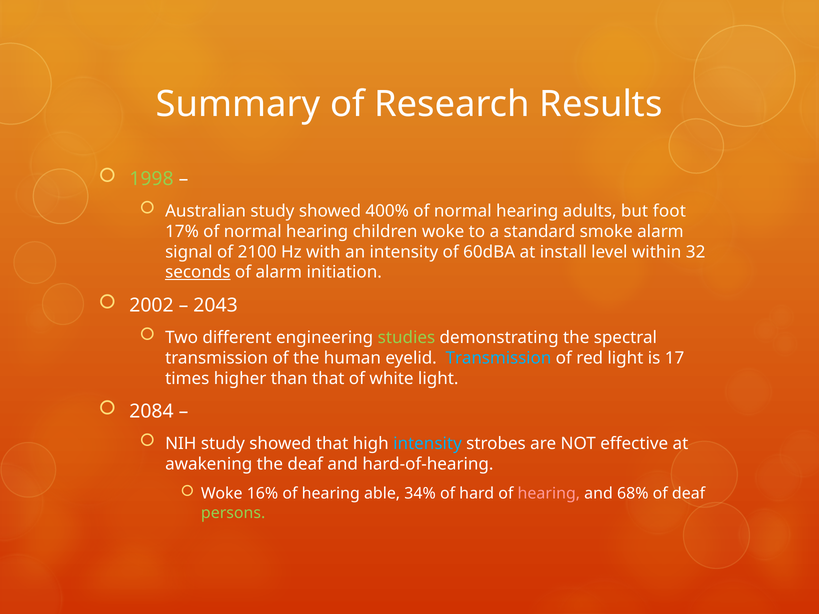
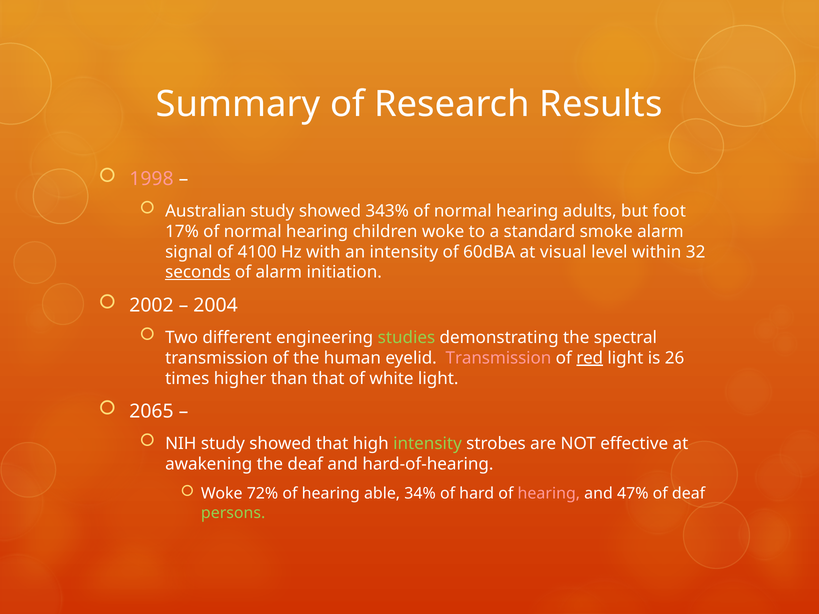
1998 colour: light green -> pink (151, 179)
400%: 400% -> 343% (387, 211)
2100: 2100 -> 4100 (257, 252)
install: install -> visual (563, 252)
2043: 2043 -> 2004 (216, 305)
Transmission colour: light blue -> pink (498, 358)
red underline: none -> present (590, 358)
17: 17 -> 26 (675, 358)
2084: 2084 -> 2065 (151, 411)
intensity colour: light blue -> light green (427, 444)
16%: 16% -> 72% (262, 494)
68%: 68% -> 47% (633, 494)
